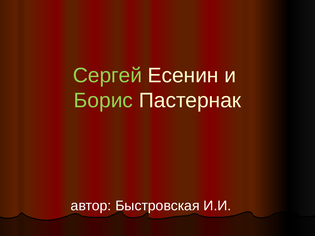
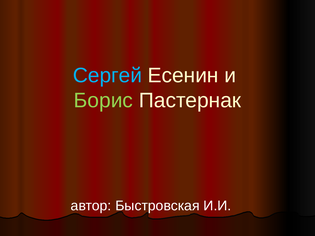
Сергей colour: light green -> light blue (107, 75)
